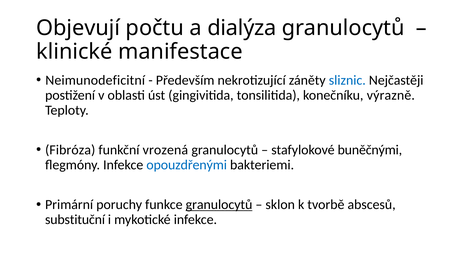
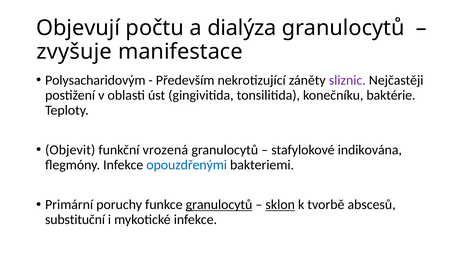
klinické: klinické -> zvyšuje (74, 52)
Neimunodeficitní: Neimunodeficitní -> Polysacharidovým (95, 80)
sliznic colour: blue -> purple (347, 80)
výrazně: výrazně -> baktérie (391, 95)
Fibróza: Fibróza -> Objevit (70, 150)
buněčnými: buněčnými -> indikována (370, 150)
sklon underline: none -> present (280, 205)
